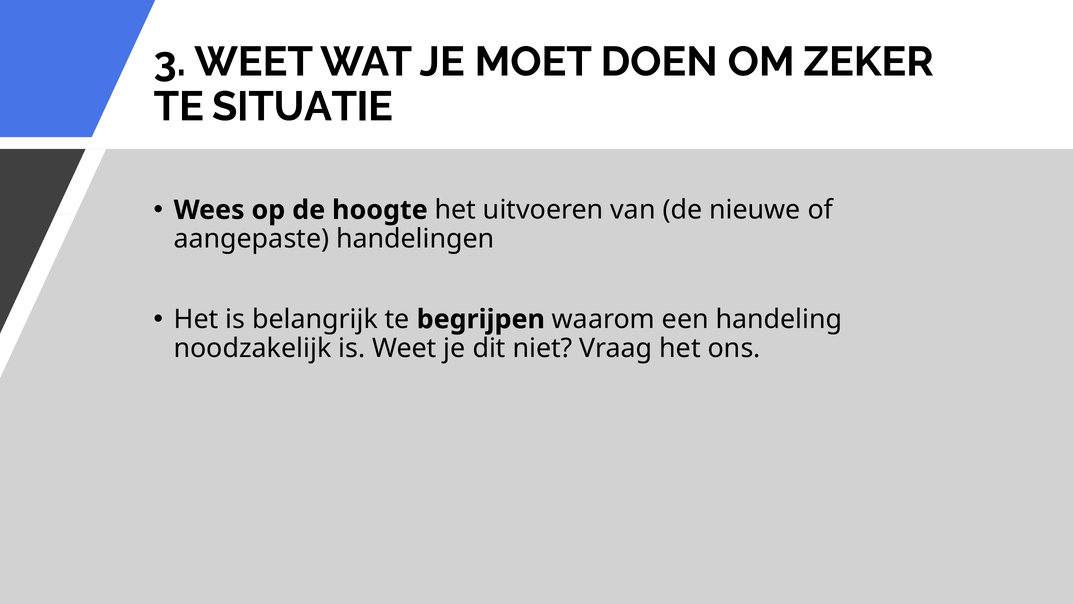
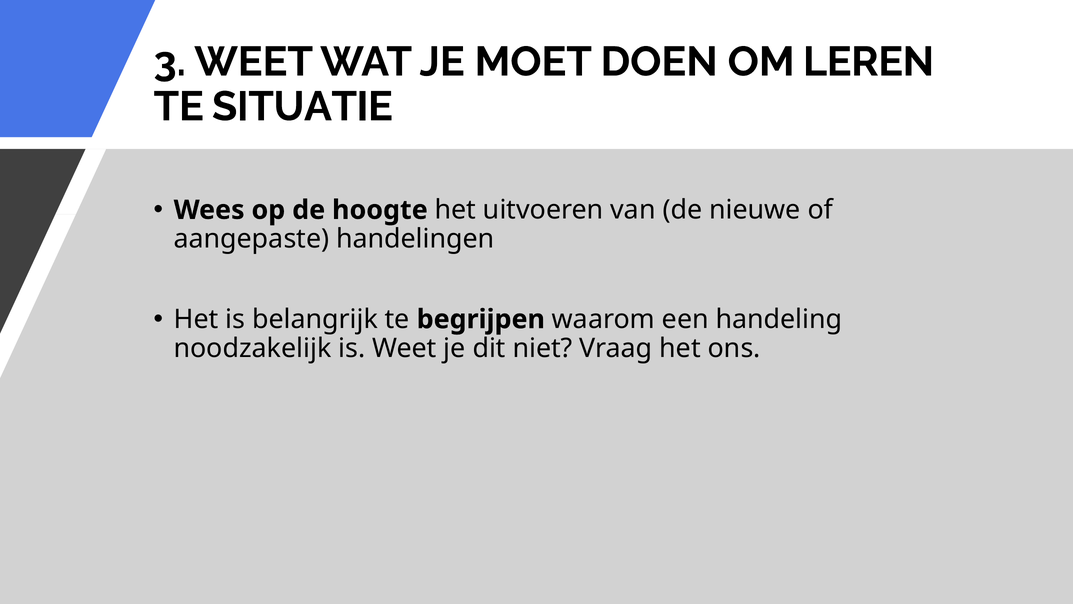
ZEKER: ZEKER -> LEREN (869, 62)
